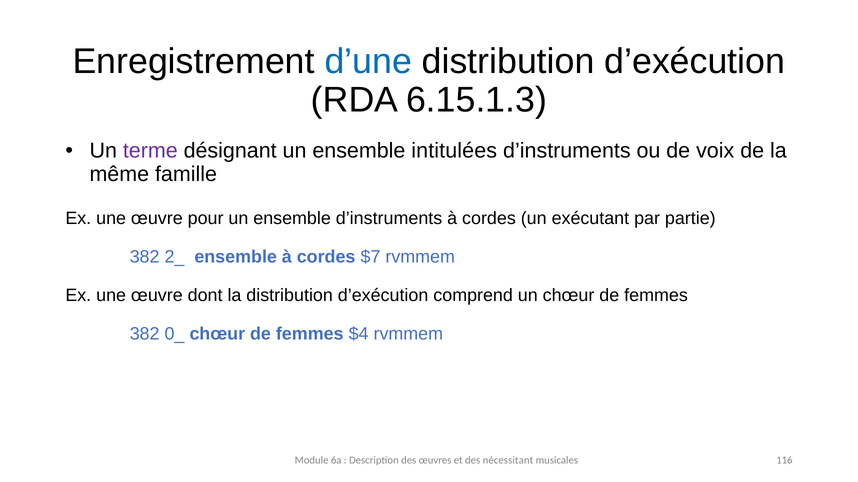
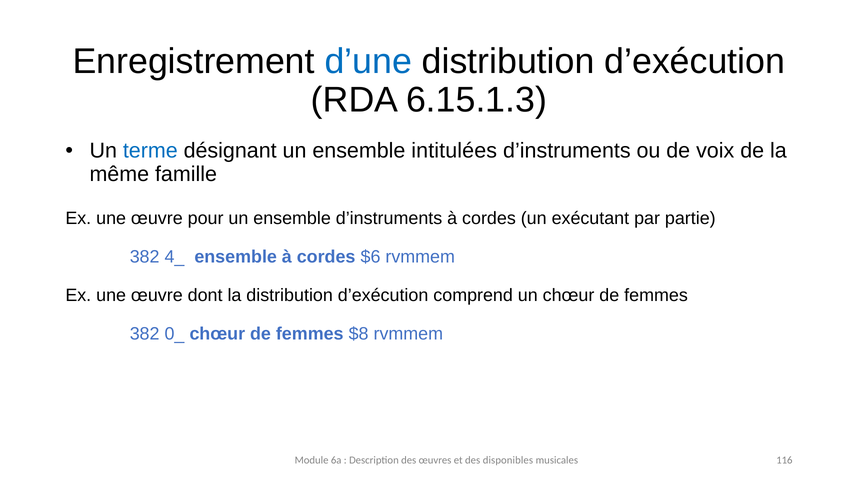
terme colour: purple -> blue (150, 151)
2_: 2_ -> 4_ (174, 257)
$7: $7 -> $6 (371, 257)
$4: $4 -> $8 (359, 334)
nécessitant: nécessitant -> disponibles (508, 461)
